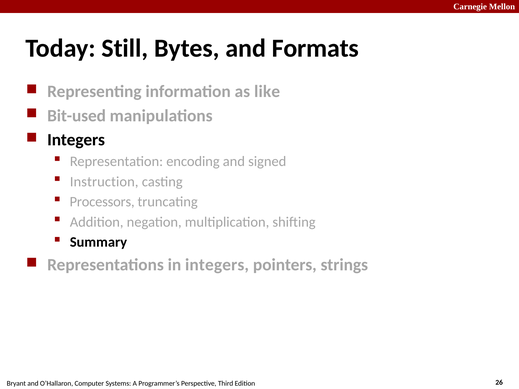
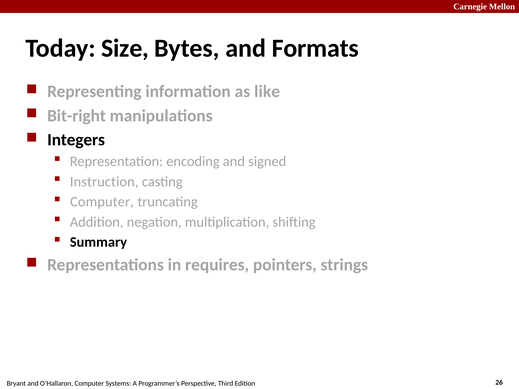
Still: Still -> Size (125, 48)
Bit-used: Bit-used -> Bit-right (77, 116)
Processors: Processors -> Computer (102, 202)
in integers: integers -> requires (217, 265)
